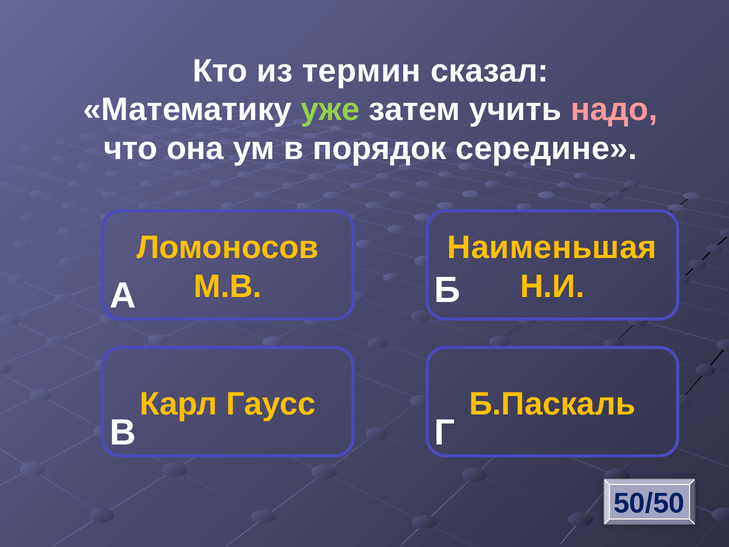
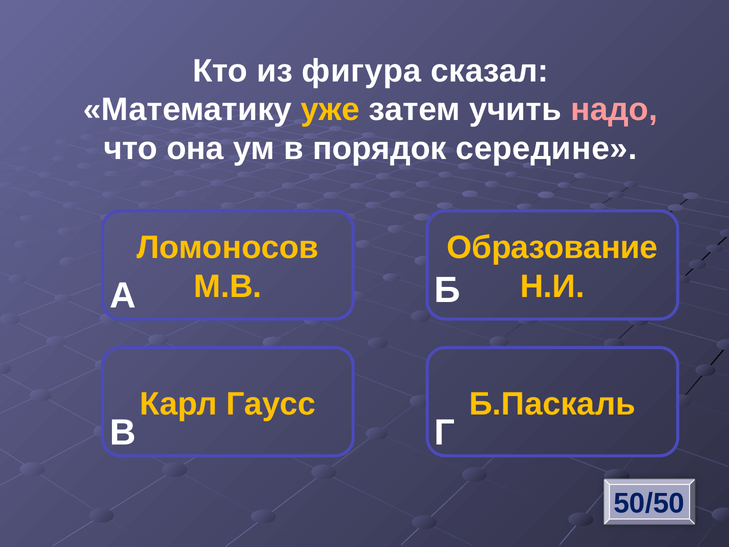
термин: термин -> фигура (362, 71)
уже colour: light green -> yellow (330, 110)
Наименьшая: Наименьшая -> Образование (552, 248)
